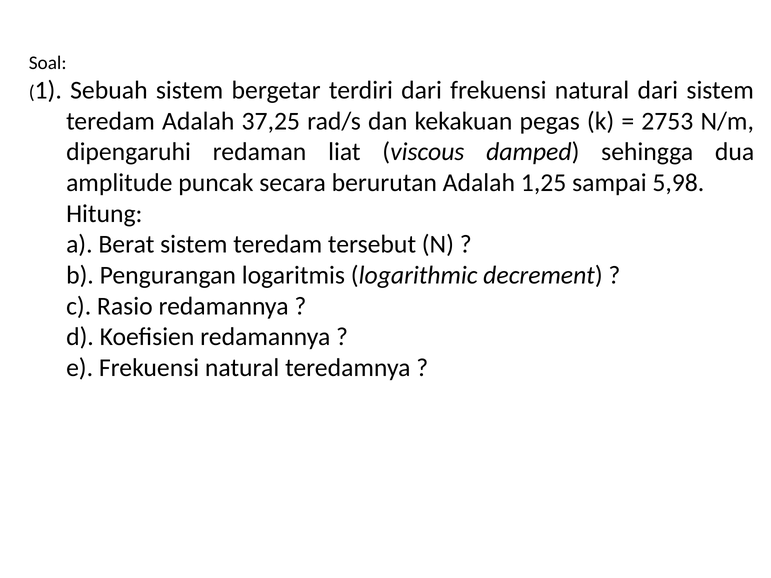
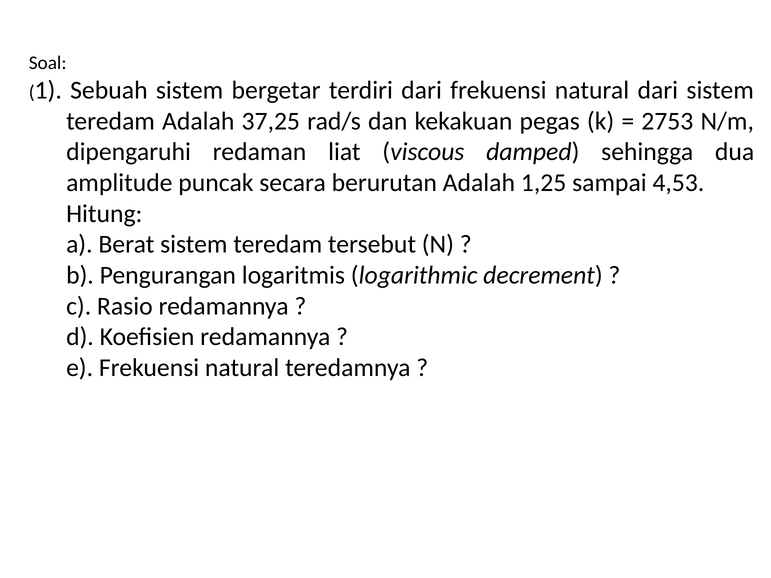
5,98: 5,98 -> 4,53 (678, 183)
